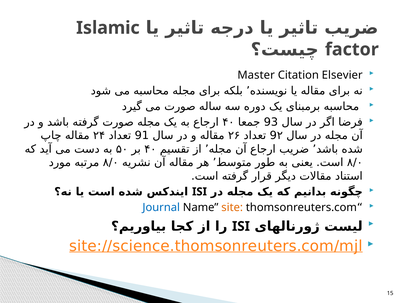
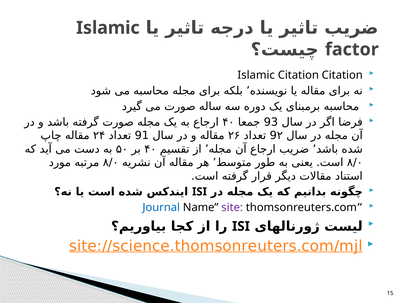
Master: Master -> Islamic (256, 75)
Citation Elsevier: Elsevier -> Citation (342, 75)
site colour: orange -> purple (232, 207)
